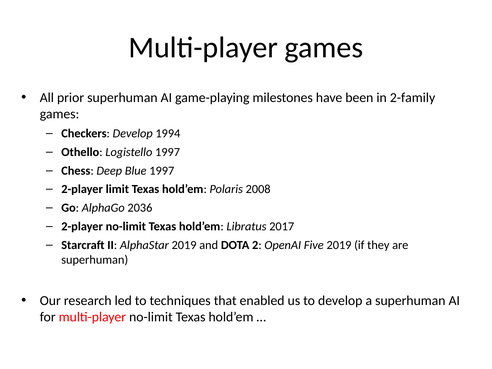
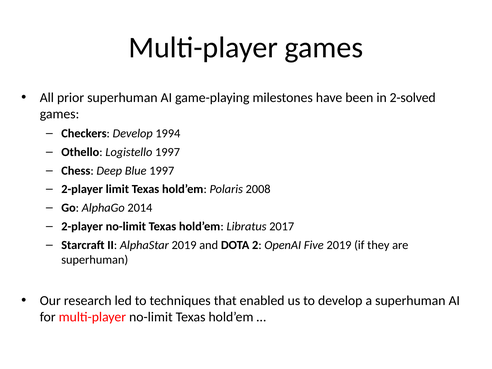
2-family: 2-family -> 2-solved (413, 98)
2036: 2036 -> 2014 (140, 208)
